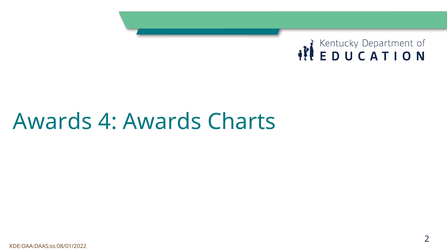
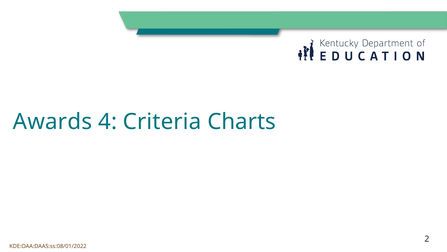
4 Awards: Awards -> Criteria (162, 121)
